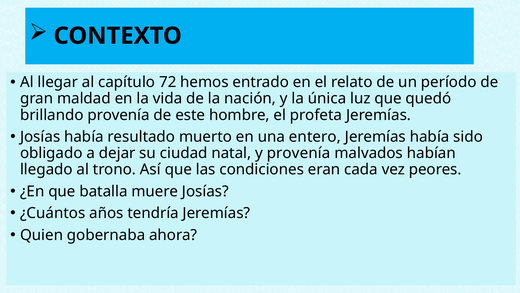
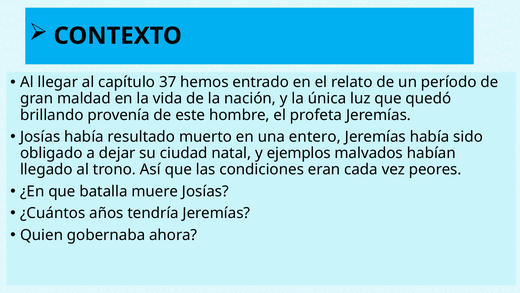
72: 72 -> 37 (168, 82)
y provenía: provenía -> ejemplos (299, 153)
